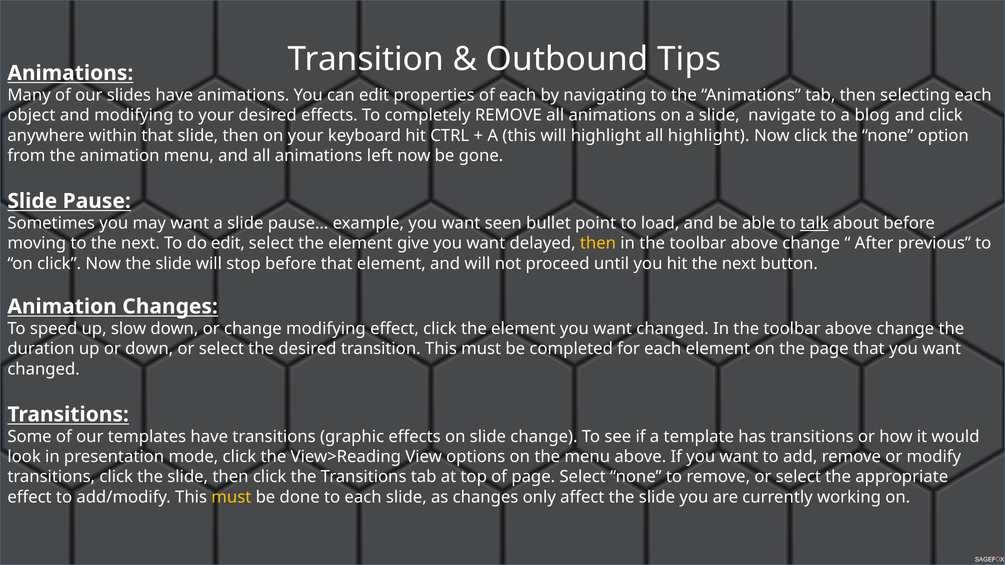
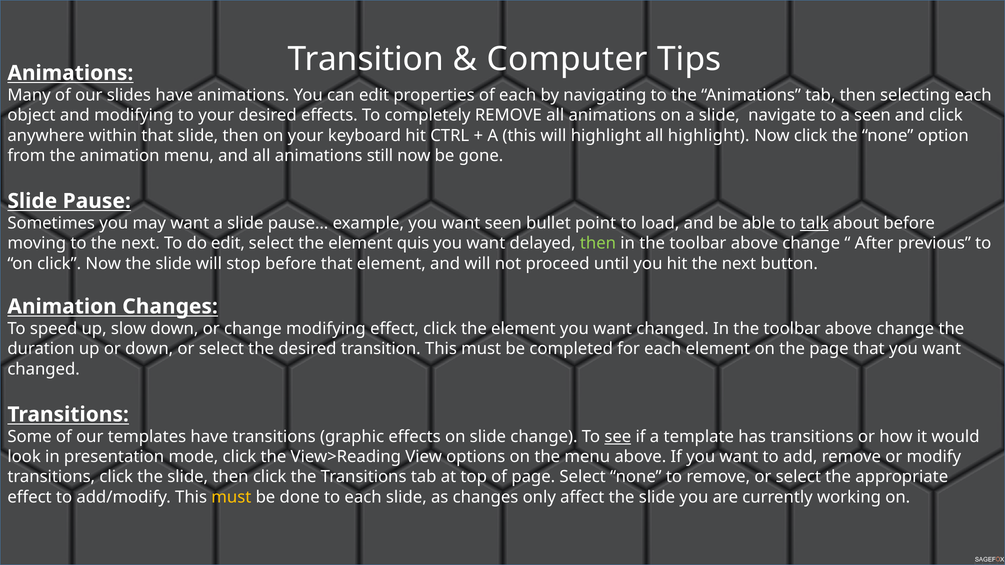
Outbound: Outbound -> Computer (567, 59)
a blog: blog -> seen (872, 115)
left: left -> still (380, 156)
give: give -> quis (413, 244)
then colour: yellow -> light green (598, 244)
see underline: none -> present (618, 437)
